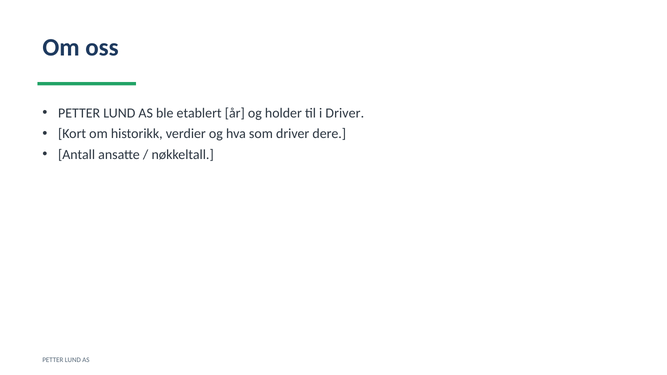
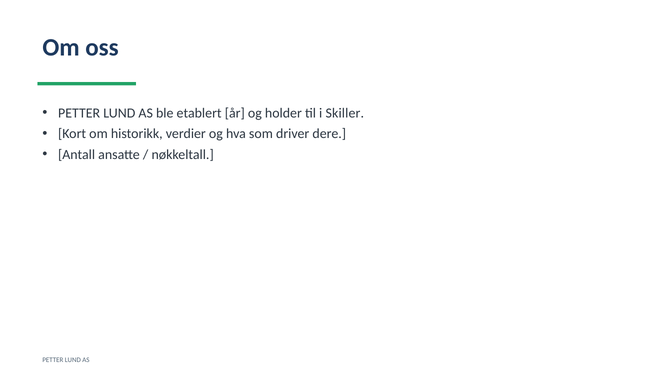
i Driver: Driver -> Skiller (345, 113)
